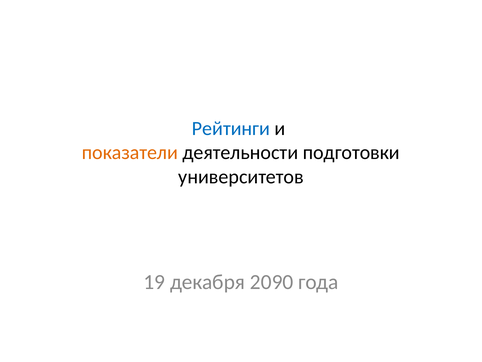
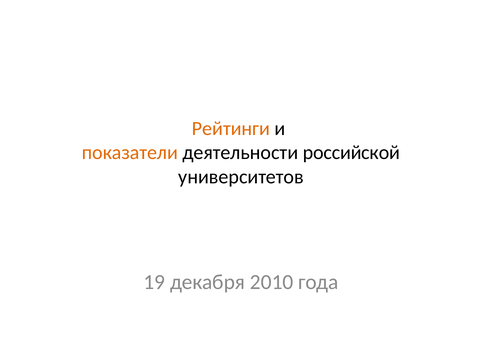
Рейтинги colour: blue -> orange (231, 128)
подготовки: подготовки -> российской (351, 152)
2090: 2090 -> 2010 (272, 282)
